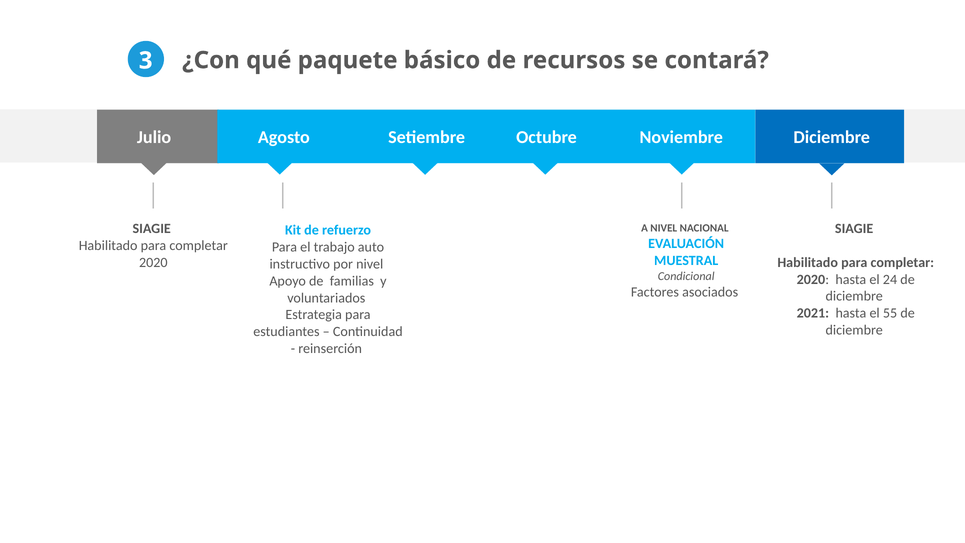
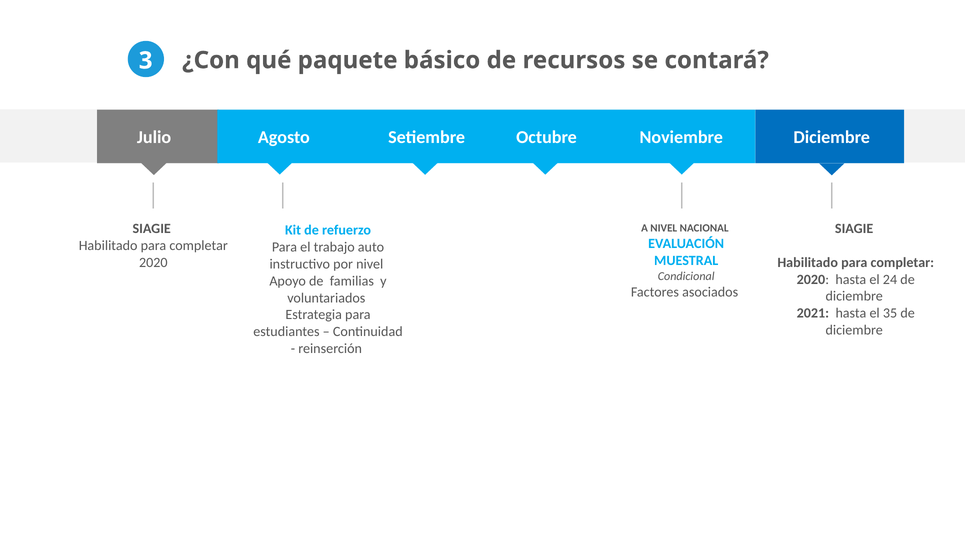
55: 55 -> 35 (890, 313)
